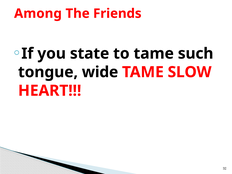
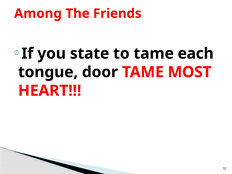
such: such -> each (196, 54)
wide: wide -> door (100, 72)
SLOW: SLOW -> MOST (190, 72)
